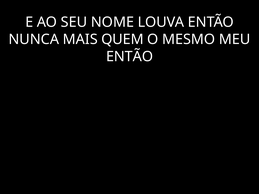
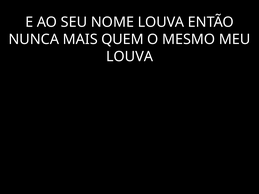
ENTÃO: ENTÃO -> LOUVA (130, 57)
